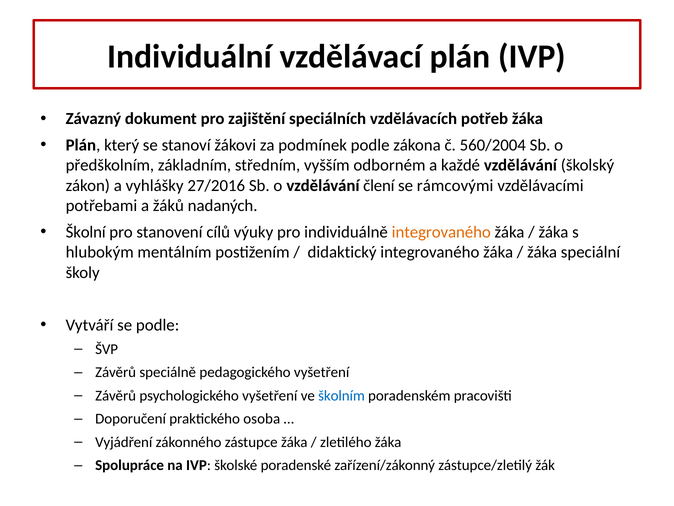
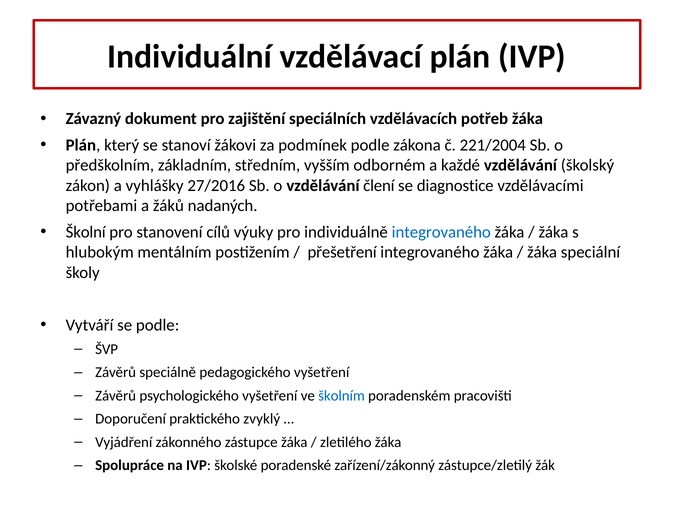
560/2004: 560/2004 -> 221/2004 (493, 145)
rámcovými: rámcovými -> diagnostice (455, 185)
integrovaného colour: orange -> blue (441, 232)
didaktický: didaktický -> přešetření (342, 252)
osoba: osoba -> zvyklý (262, 419)
